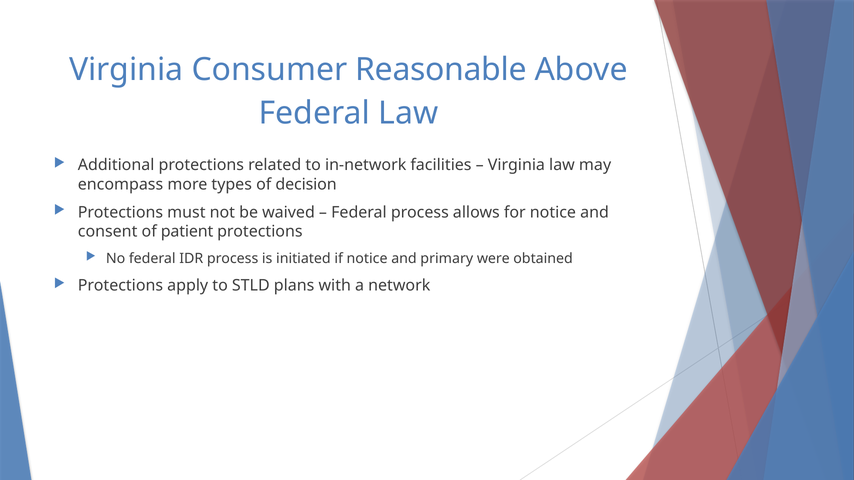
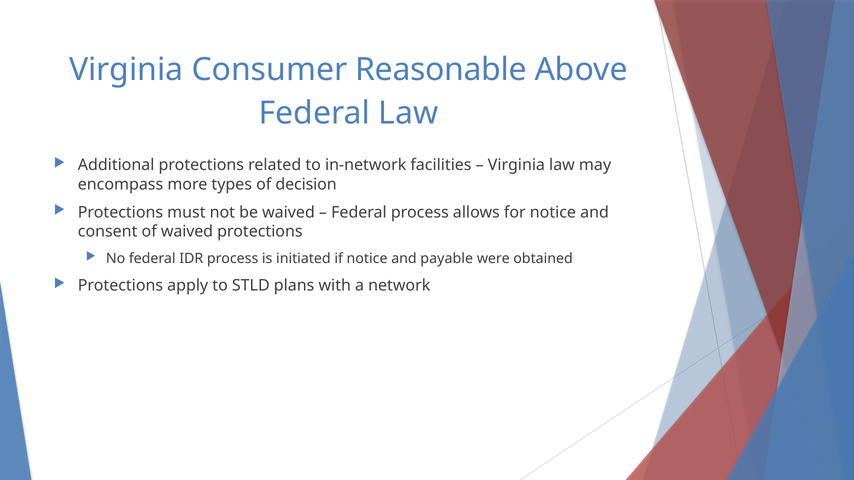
of patient: patient -> waived (187, 232)
primary: primary -> payable (447, 259)
